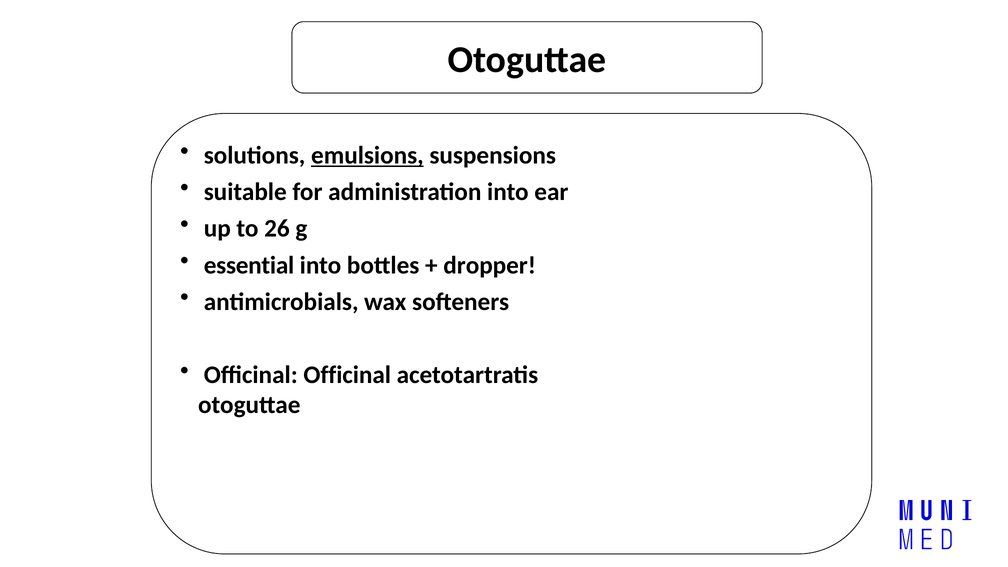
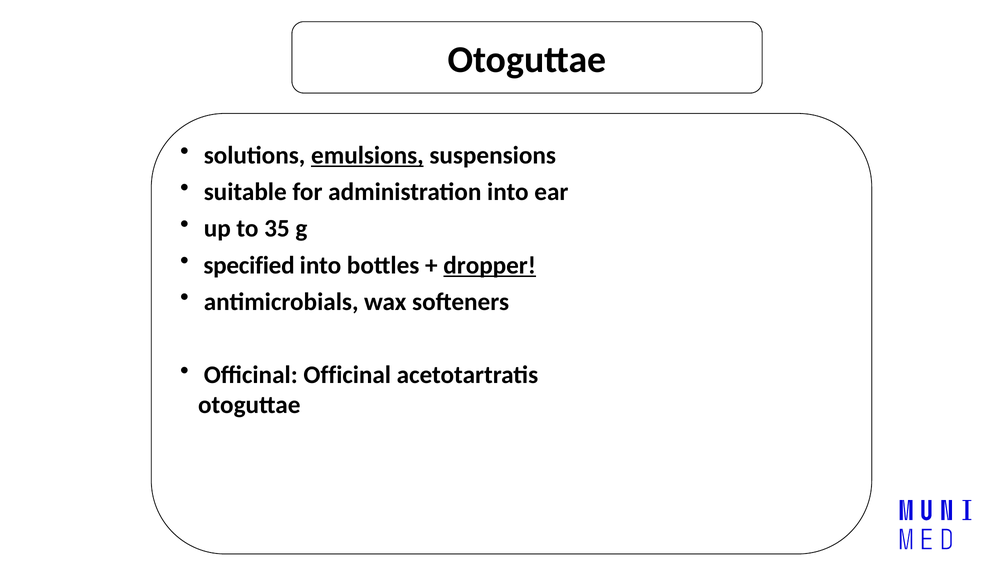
26: 26 -> 35 (277, 229)
essential: essential -> specified (249, 265)
dropper underline: none -> present (490, 265)
